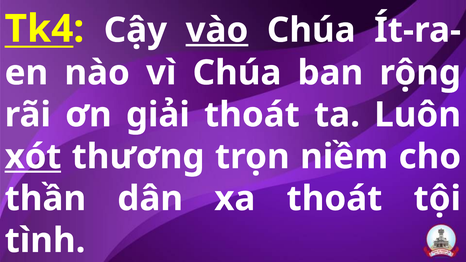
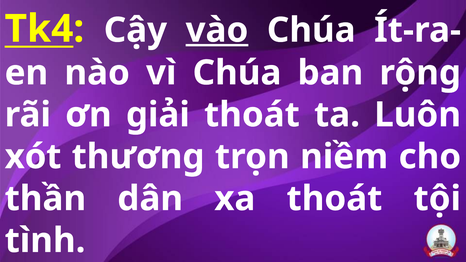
xót underline: present -> none (33, 157)
